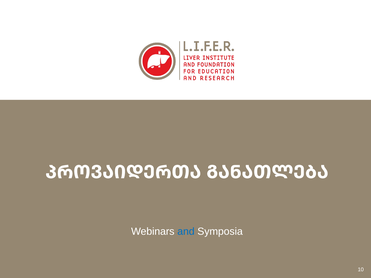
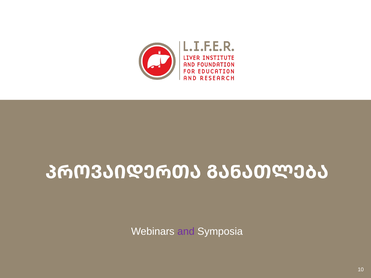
and colour: blue -> purple (186, 232)
